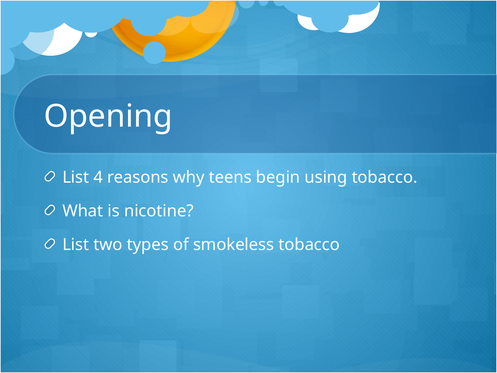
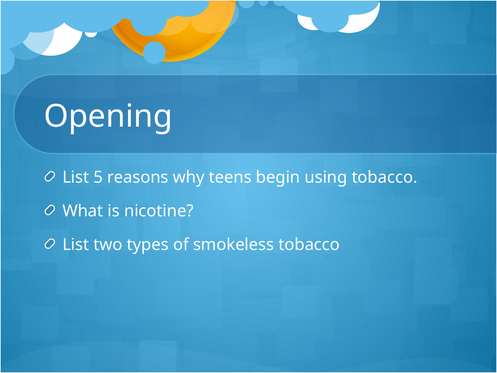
4: 4 -> 5 (98, 177)
